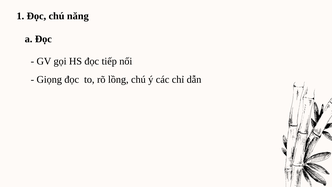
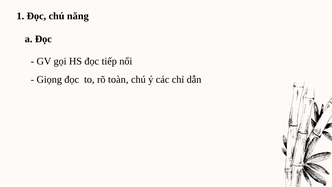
lồng: lồng -> toàn (118, 79)
